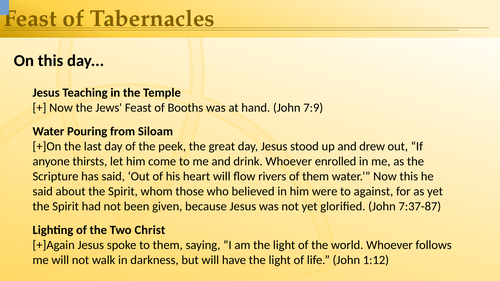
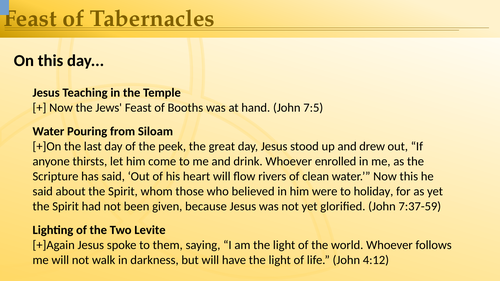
7:9: 7:9 -> 7:5 (313, 108)
of them: them -> clean (316, 177)
against: against -> holiday (374, 192)
7:37-87: 7:37-87 -> 7:37-59 (420, 207)
Christ: Christ -> Levite (150, 230)
1:12: 1:12 -> 4:12 (376, 260)
